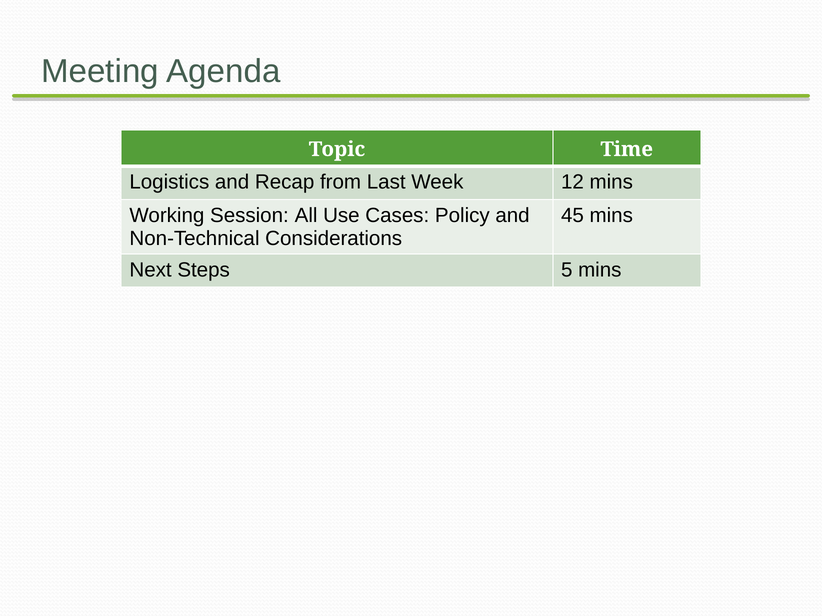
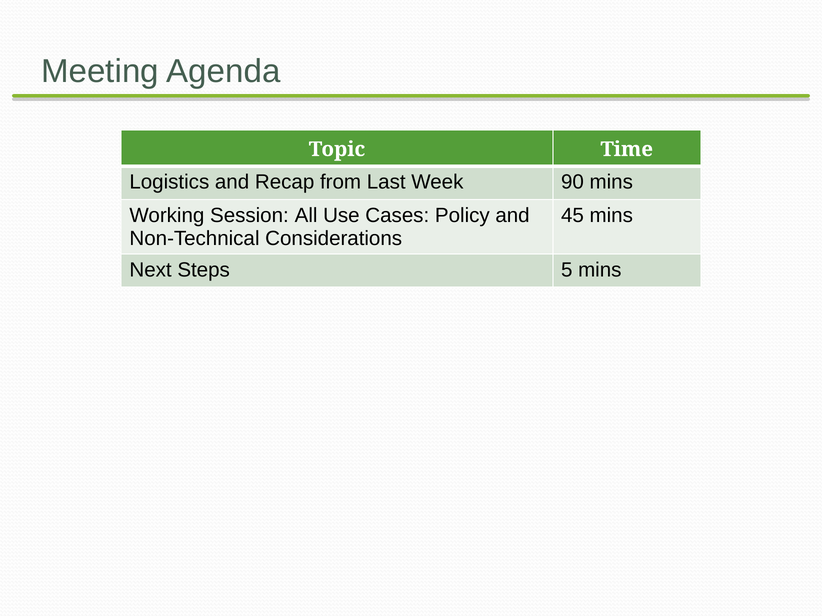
12: 12 -> 90 (572, 182)
